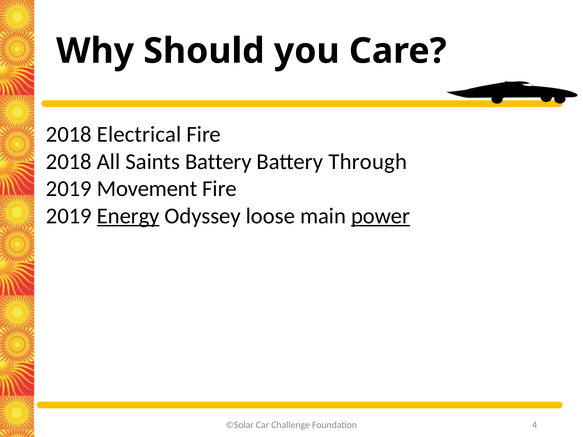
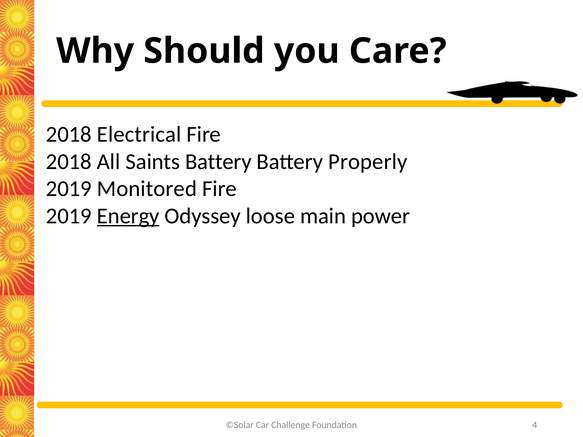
Through: Through -> Properly (368, 162)
Movement: Movement -> Monitored (147, 189)
power underline: present -> none (381, 216)
